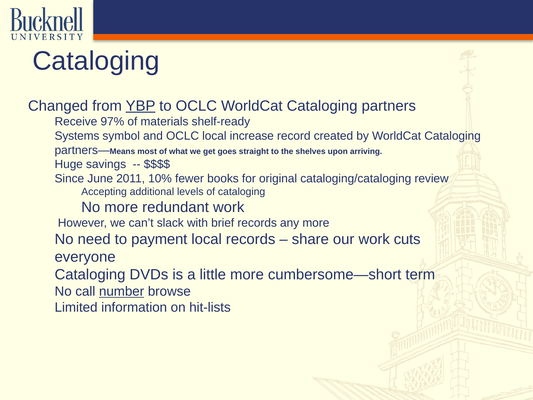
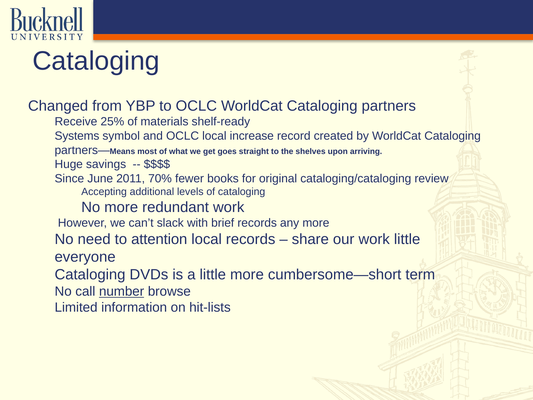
YBP underline: present -> none (141, 106)
97%: 97% -> 25% (112, 122)
10%: 10% -> 70% (160, 178)
payment: payment -> attention (159, 239)
work cuts: cuts -> little (407, 239)
